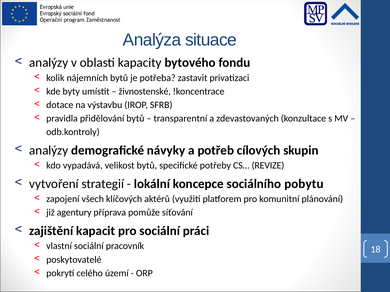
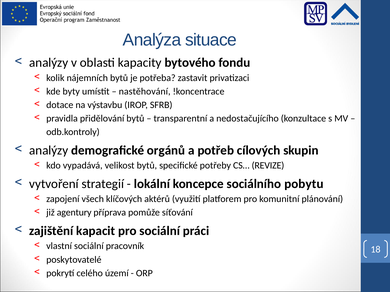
živnostenské: živnostenské -> nastěhování (145, 92)
zdevastovaných: zdevastovaných -> nedostačujícího (247, 119)
návyky: návyky -> orgánů (166, 150)
